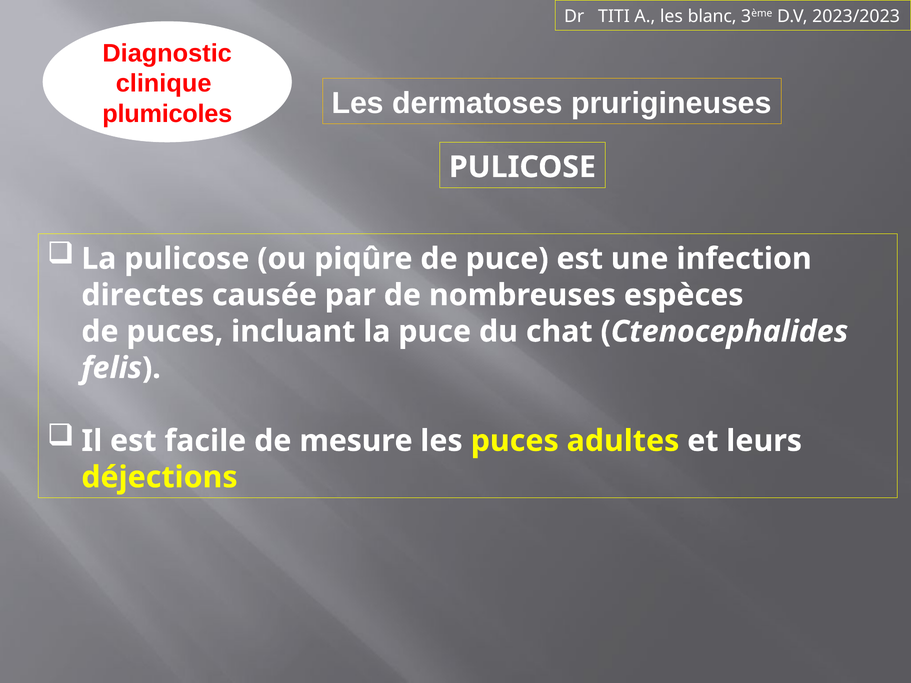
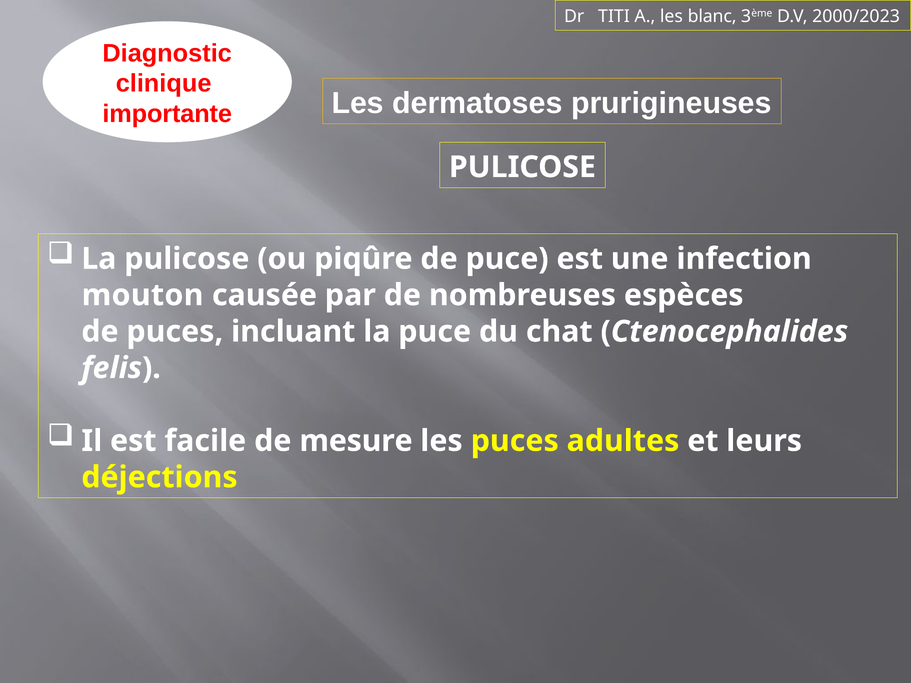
2023/2023: 2023/2023 -> 2000/2023 (856, 16)
plumicoles: plumicoles -> importante (167, 114)
directes: directes -> mouton (143, 295)
